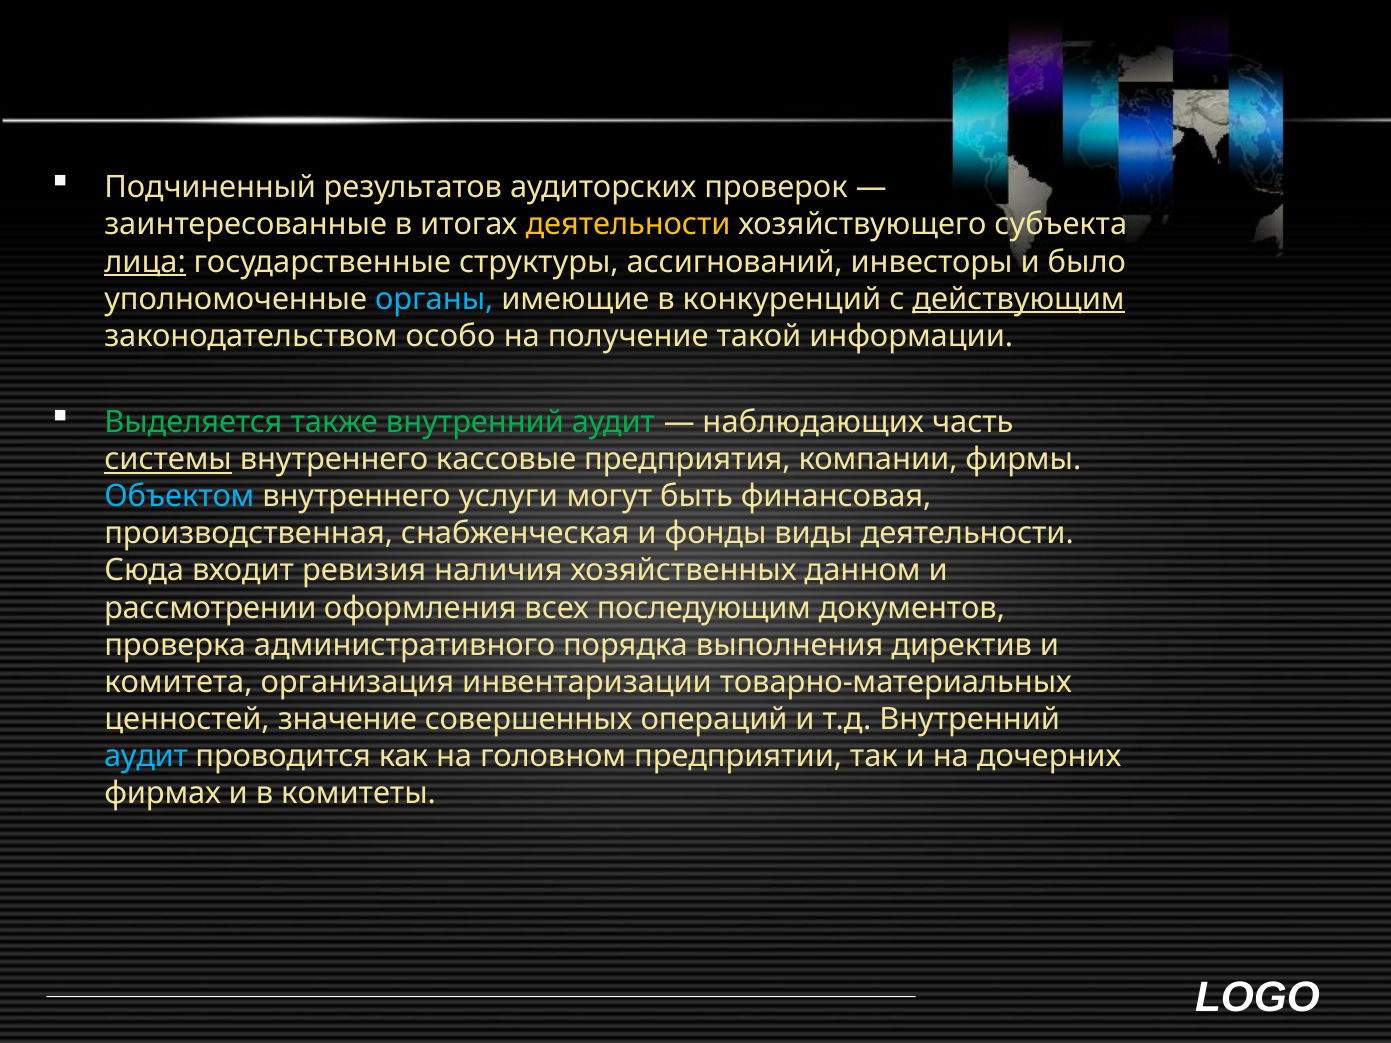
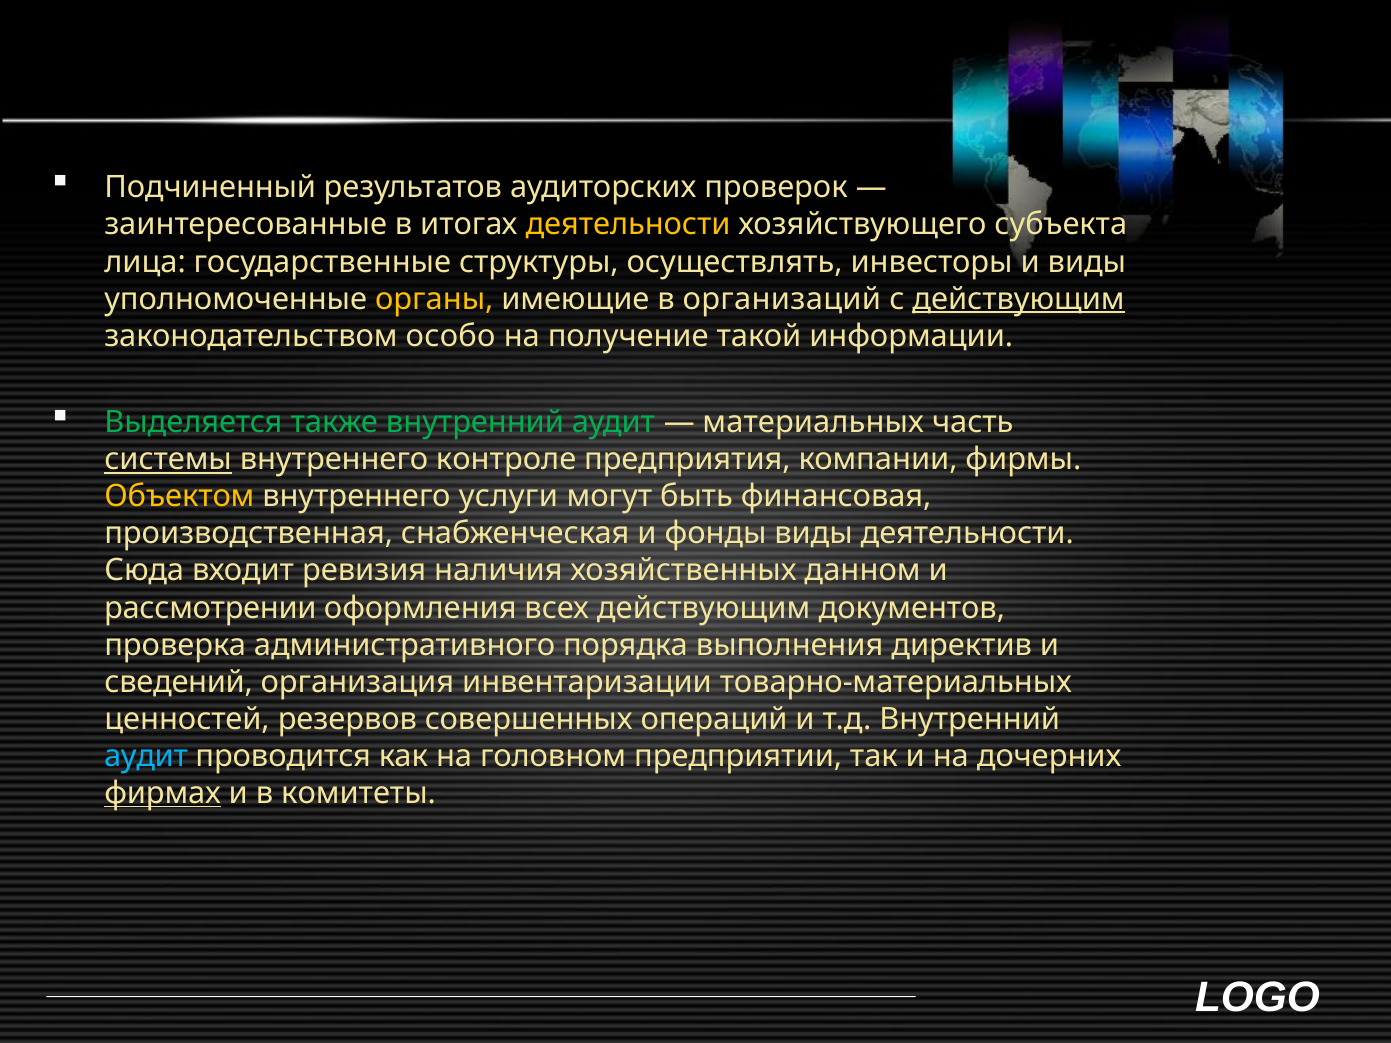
лица underline: present -> none (145, 262)
ассигнований: ассигнований -> осуществлять (735, 262)
и было: было -> виды (1087, 262)
органы colour: light blue -> yellow (434, 299)
конкуренций: конкуренций -> организаций (782, 299)
наблюдающих: наблюдающих -> материальных (813, 423)
кассовые: кассовые -> контроле (506, 460)
Объектом colour: light blue -> yellow (179, 497)
всех последующим: последующим -> действующим (704, 608)
комитета: комитета -> сведений (179, 682)
значение: значение -> резервов (347, 719)
фирмах underline: none -> present (163, 793)
